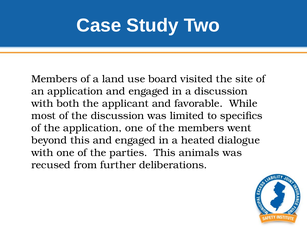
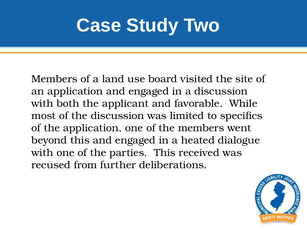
animals: animals -> received (199, 153)
